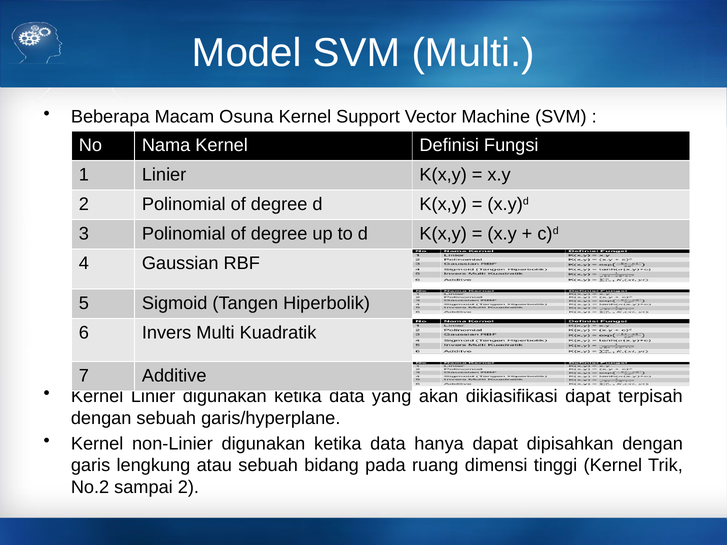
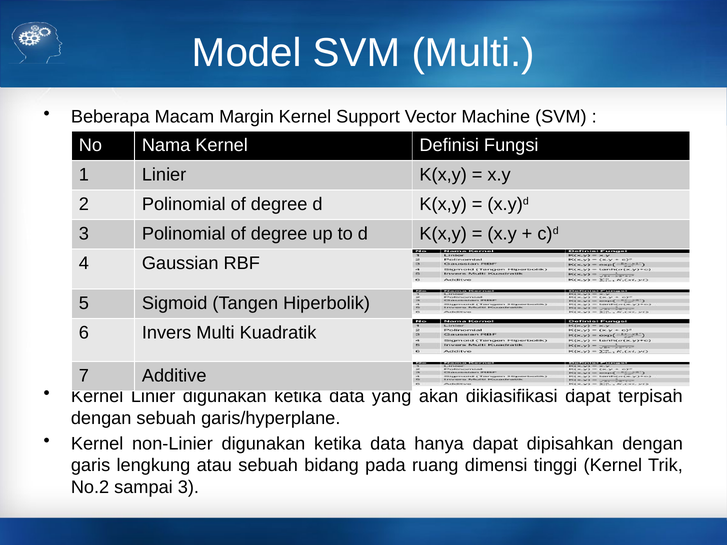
Osuna: Osuna -> Margin (247, 117)
sampai 2: 2 -> 3 (188, 487)
